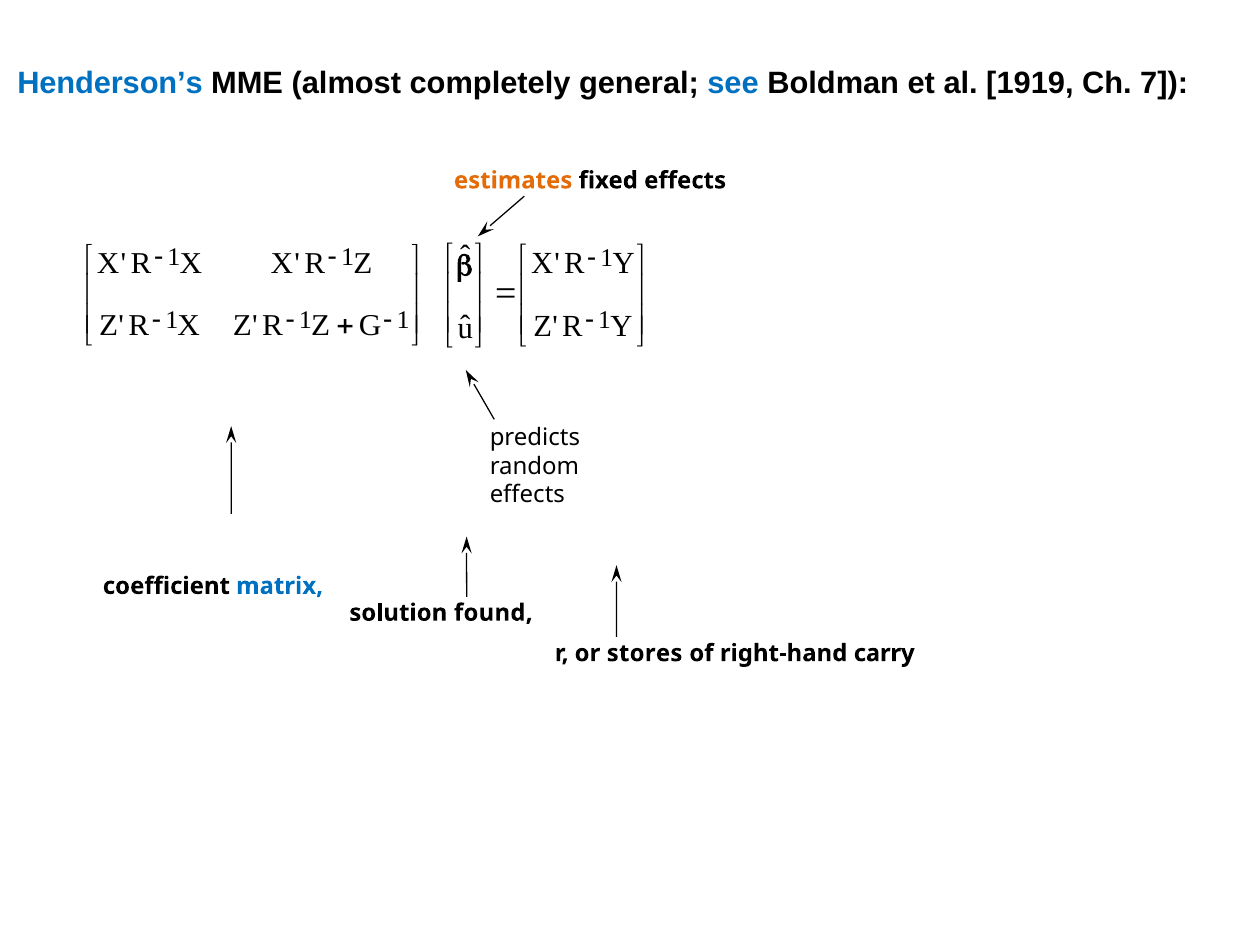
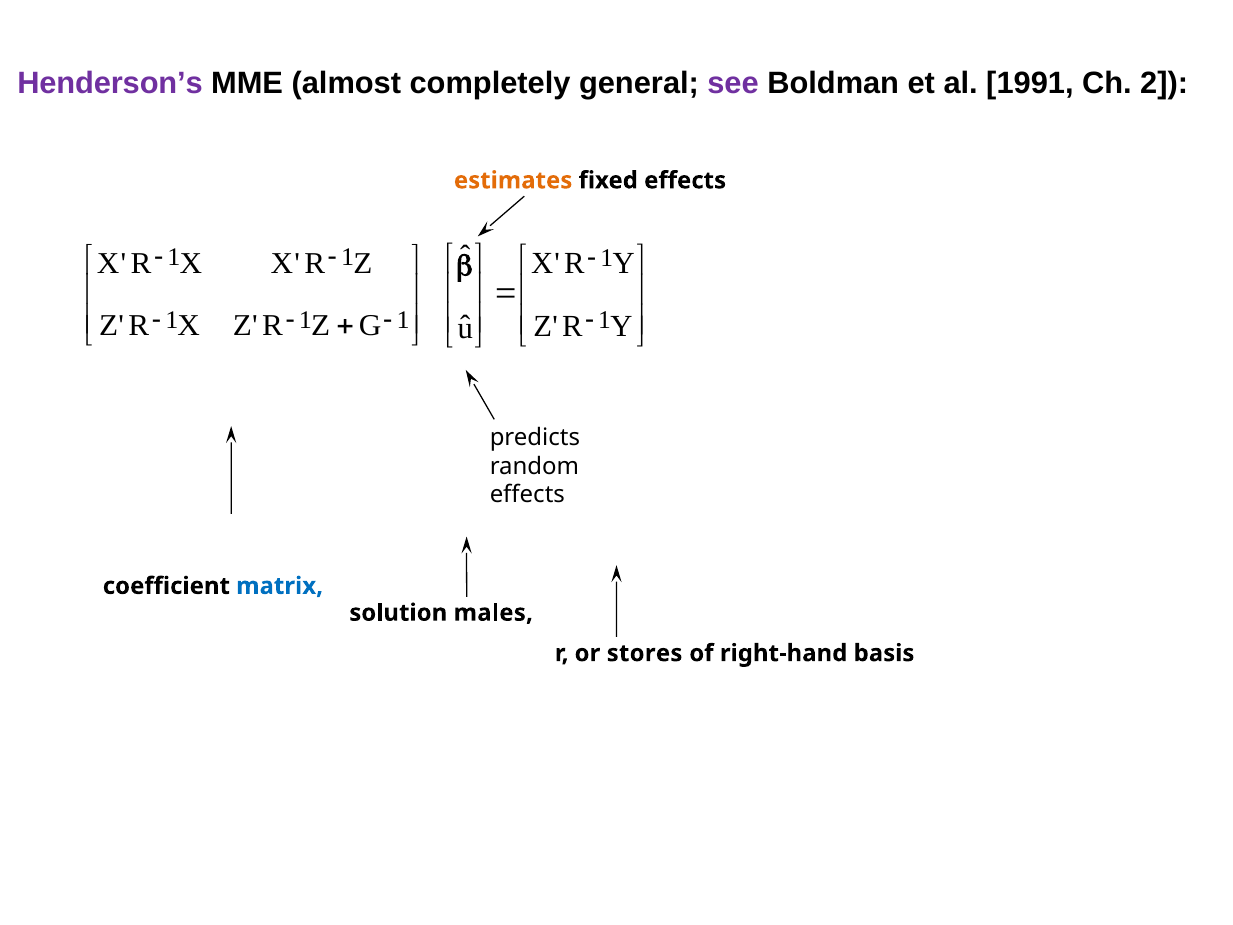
Henderson’s colour: blue -> purple (110, 83)
see colour: blue -> purple (733, 83)
1919: 1919 -> 1991 (1030, 83)
7: 7 -> 2 (1164, 83)
found: found -> males (493, 613)
carry: carry -> basis (884, 653)
